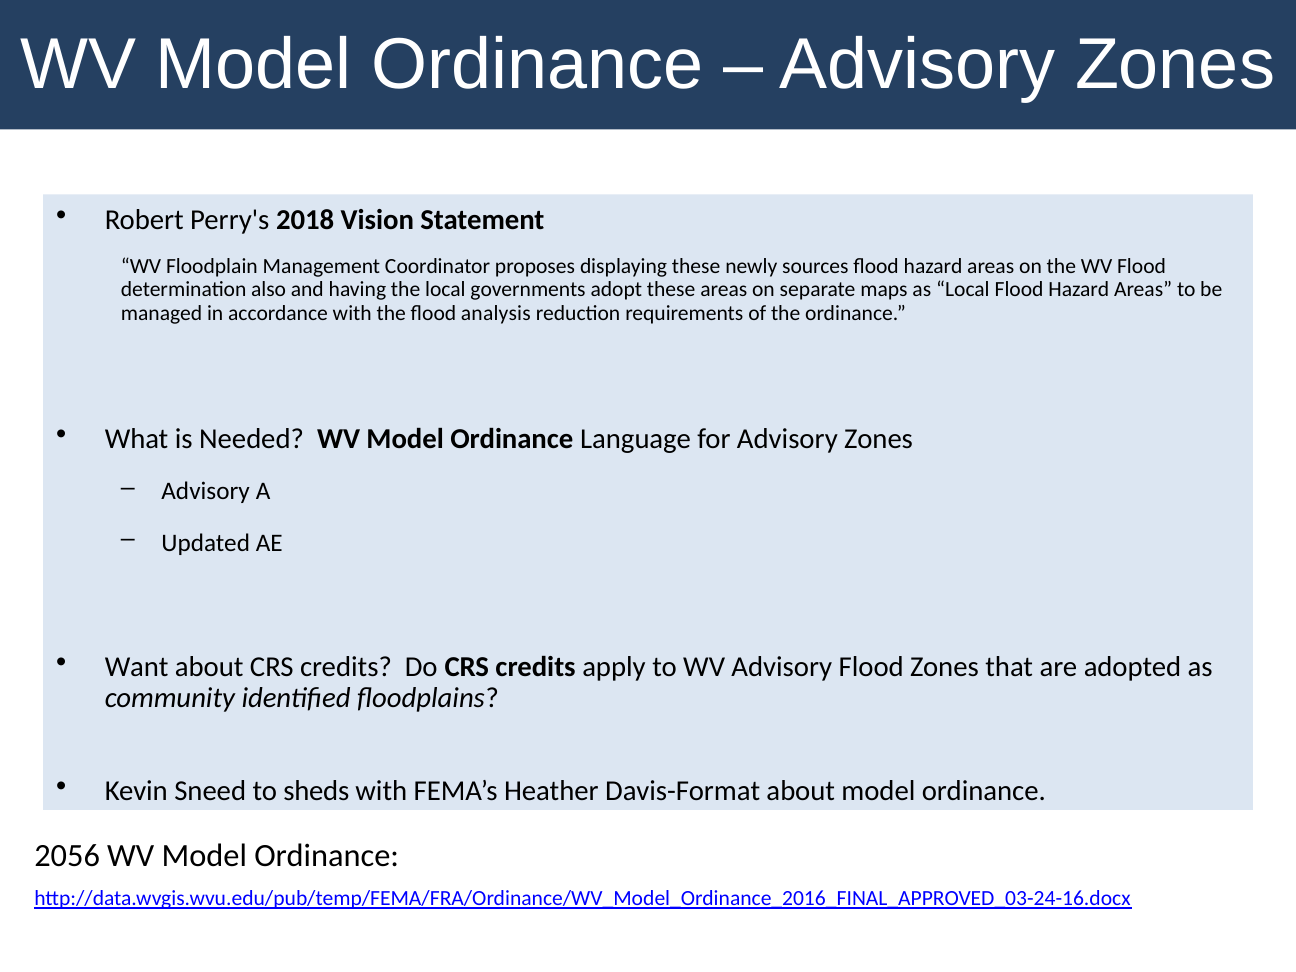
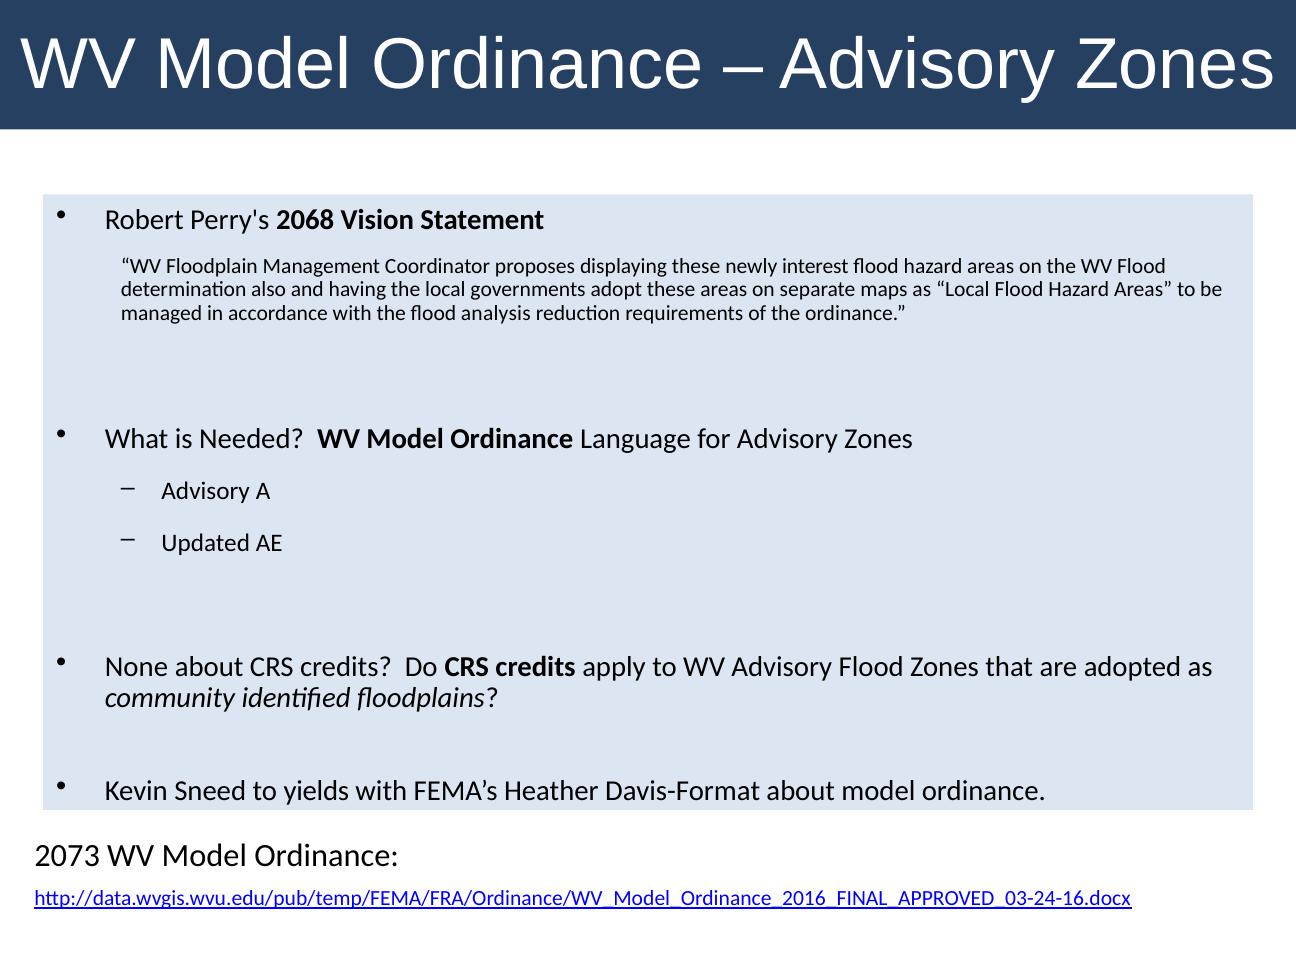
2018: 2018 -> 2068 (305, 220)
sources: sources -> interest (815, 266)
Want: Want -> None (137, 667)
sheds: sheds -> yields (316, 791)
2056: 2056 -> 2073 (67, 856)
